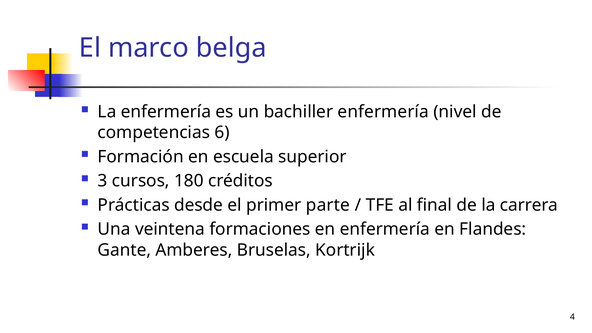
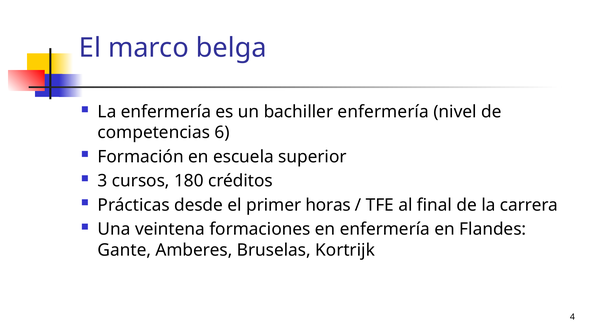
parte: parte -> horas (328, 205)
